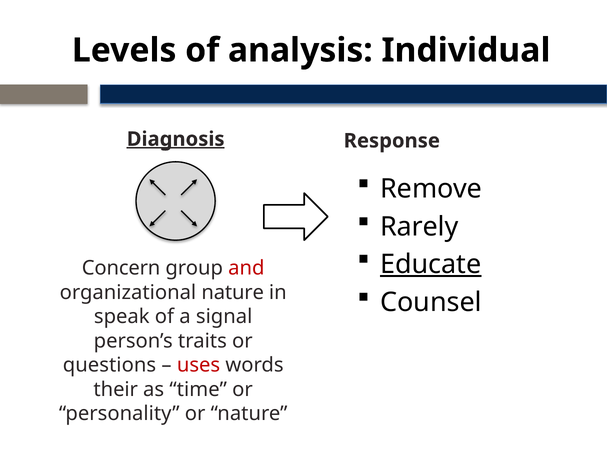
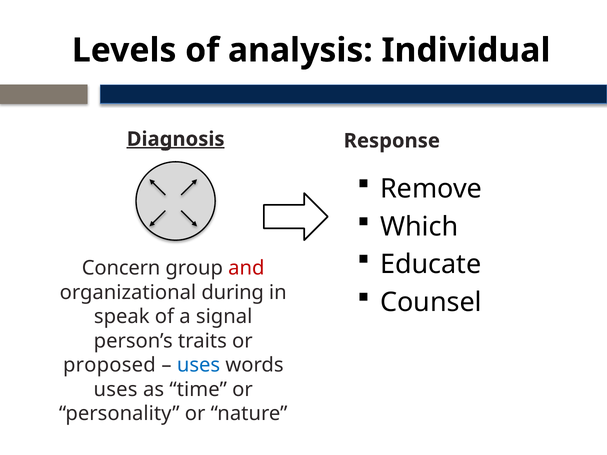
Rarely: Rarely -> Which (419, 227)
Educate underline: present -> none (431, 265)
organizational nature: nature -> during (233, 293)
questions: questions -> proposed (109, 365)
uses colour: red -> blue (199, 365)
their: their -> uses (116, 390)
